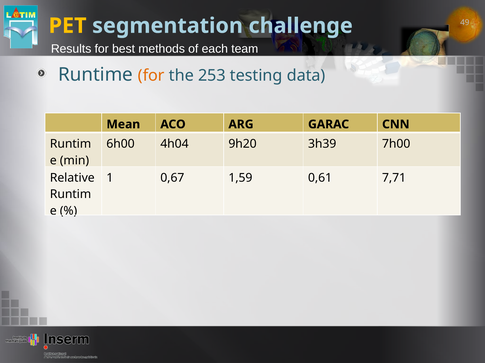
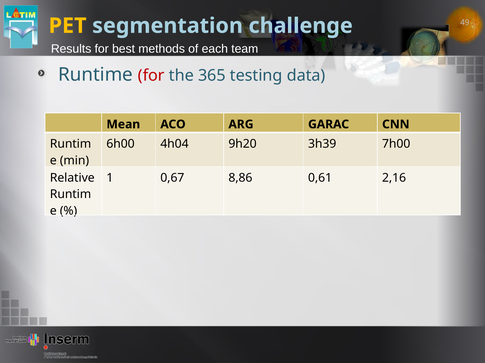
for colour: orange -> red (151, 76)
253: 253 -> 365 (212, 76)
1,59: 1,59 -> 8,86 (240, 178)
7,71: 7,71 -> 2,16 (394, 178)
